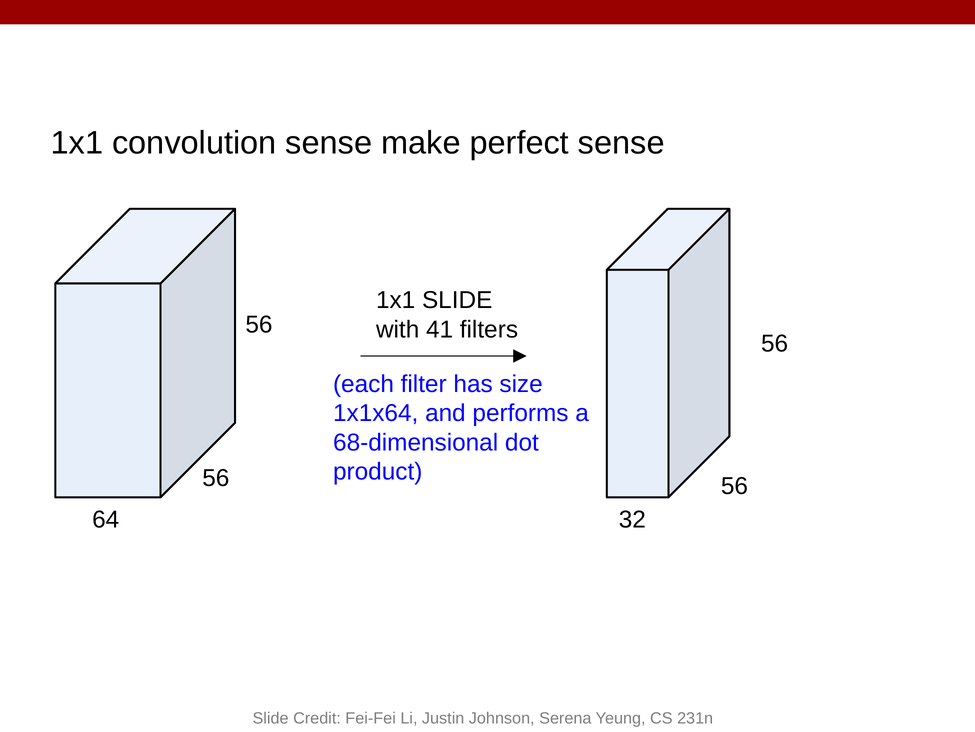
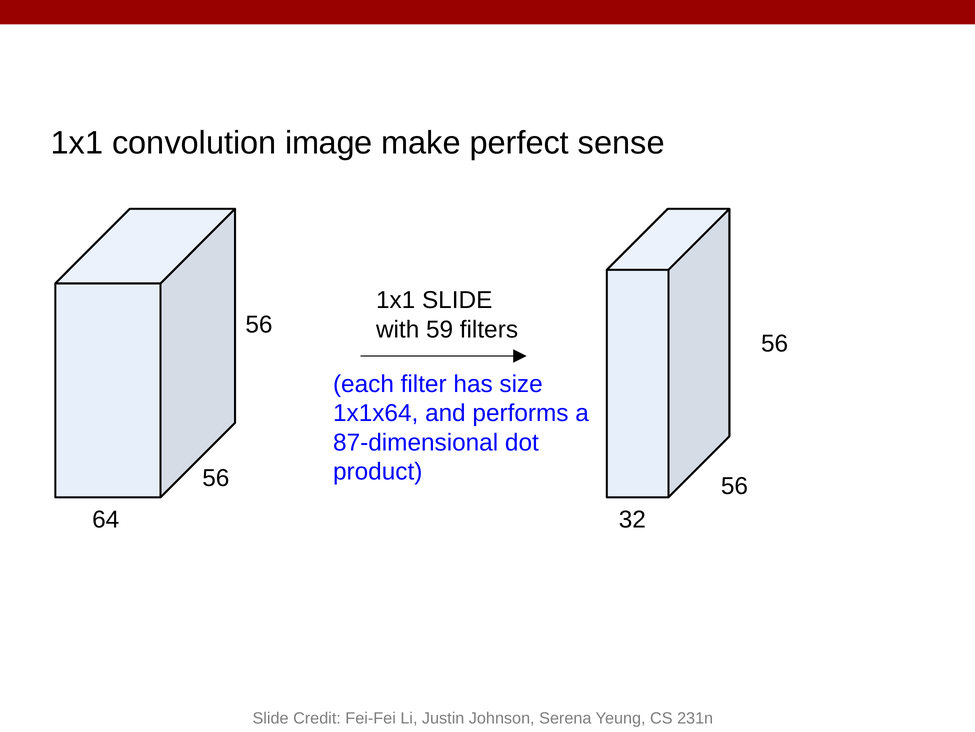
convolution sense: sense -> image (329, 143)
41: 41 -> 59 (440, 329)
68-dimensional: 68-dimensional -> 87-dimensional (416, 442)
